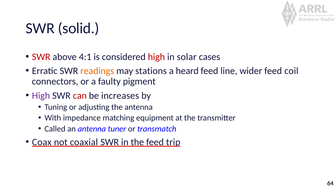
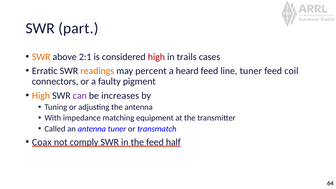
solid: solid -> part (78, 28)
SWR colour: red -> orange (41, 57)
4:1: 4:1 -> 2:1 (85, 57)
solar: solar -> trails (187, 57)
stations: stations -> percent (151, 71)
line wider: wider -> tuner (251, 71)
High colour: purple -> orange (41, 96)
can colour: red -> purple (80, 96)
coaxial: coaxial -> comply (84, 142)
trip: trip -> half (173, 142)
